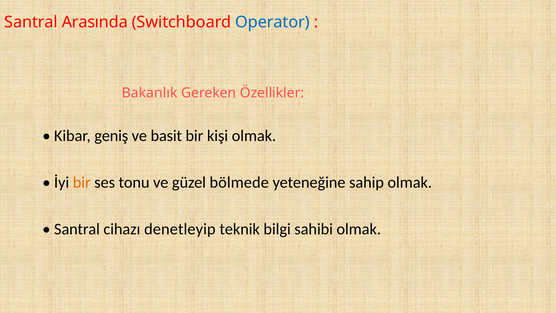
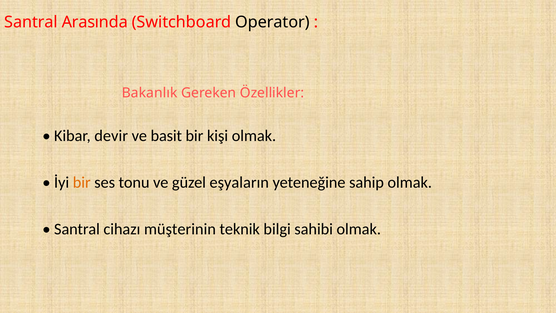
Operator colour: blue -> black (272, 22)
geniş: geniş -> devir (111, 136)
bölmede: bölmede -> eşyaların (239, 182)
denetleyip: denetleyip -> müşterinin (180, 229)
